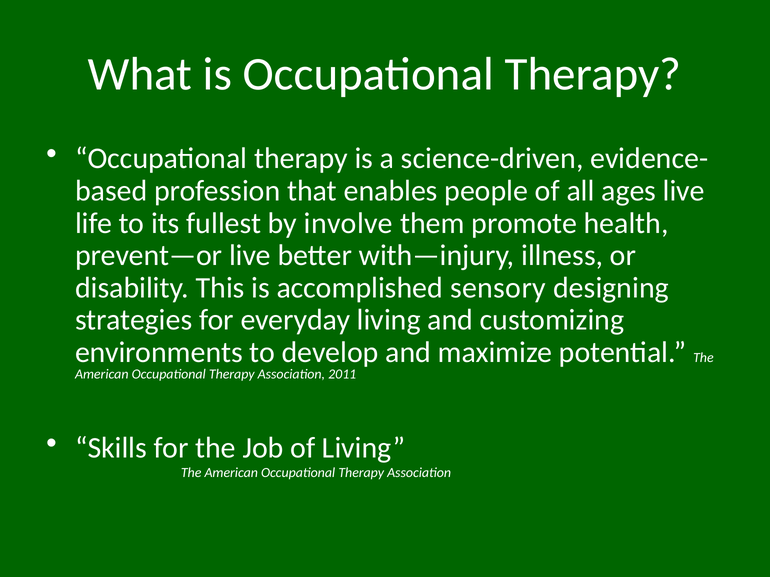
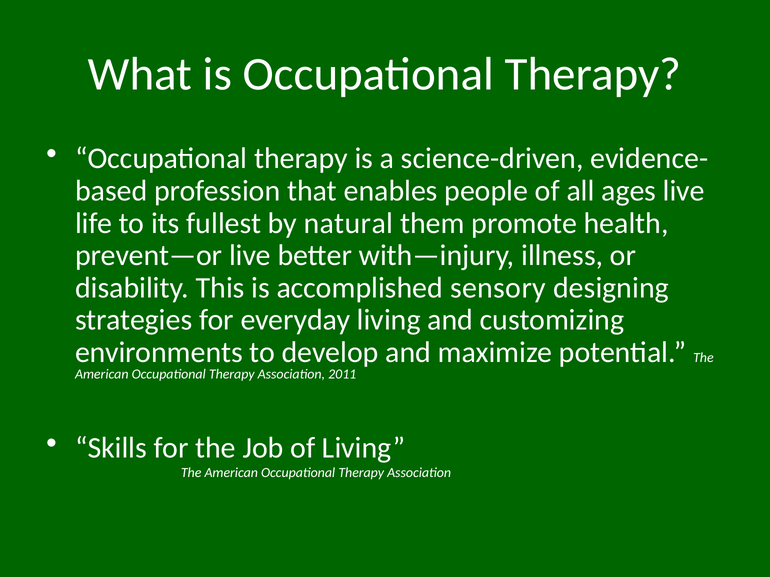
involve: involve -> natural (348, 223)
